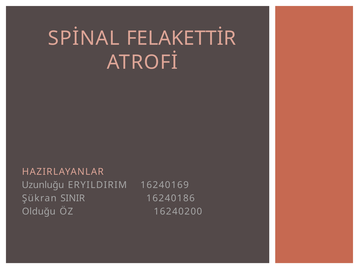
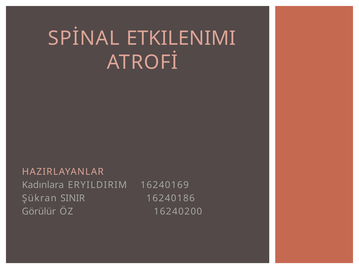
FELAKETTİR: FELAKETTİR -> ETKILENIMI (181, 38)
Uzunluğu: Uzunluğu -> Kadınlara (43, 185)
Olduğu: Olduğu -> Görülür (39, 212)
